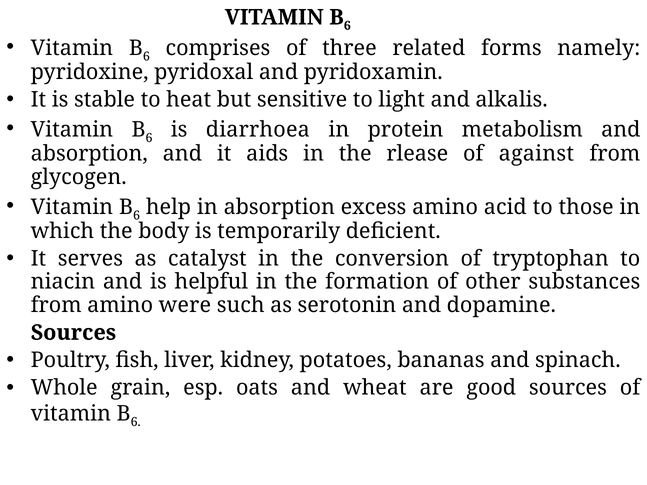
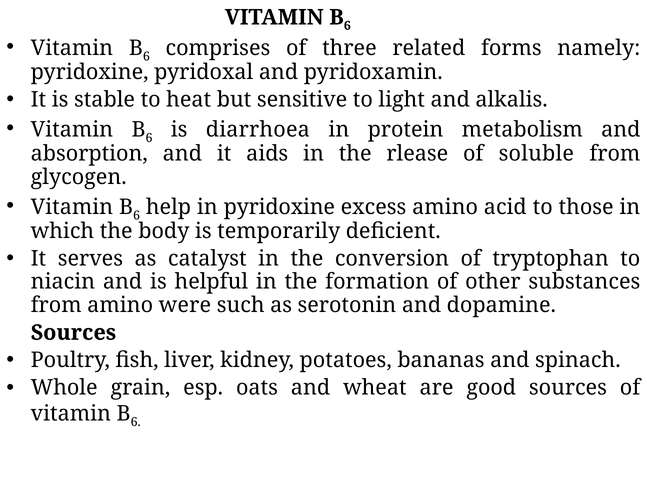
against: against -> soluble (536, 154)
in absorption: absorption -> pyridoxine (279, 207)
